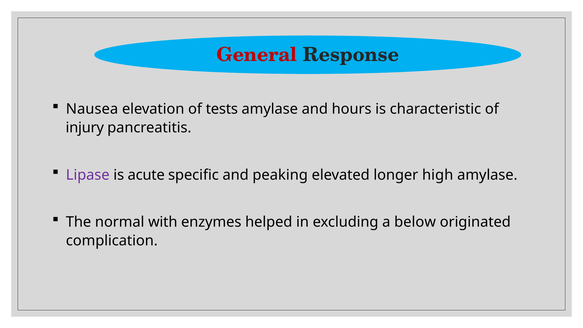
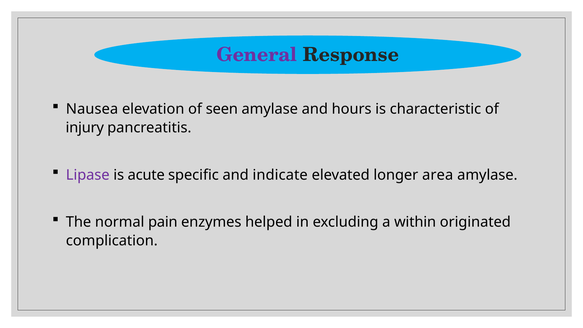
General colour: red -> purple (257, 55)
tests: tests -> seen (222, 109)
peaking: peaking -> indicate (280, 175)
high: high -> area (438, 175)
with: with -> pain (163, 222)
below: below -> within (415, 222)
